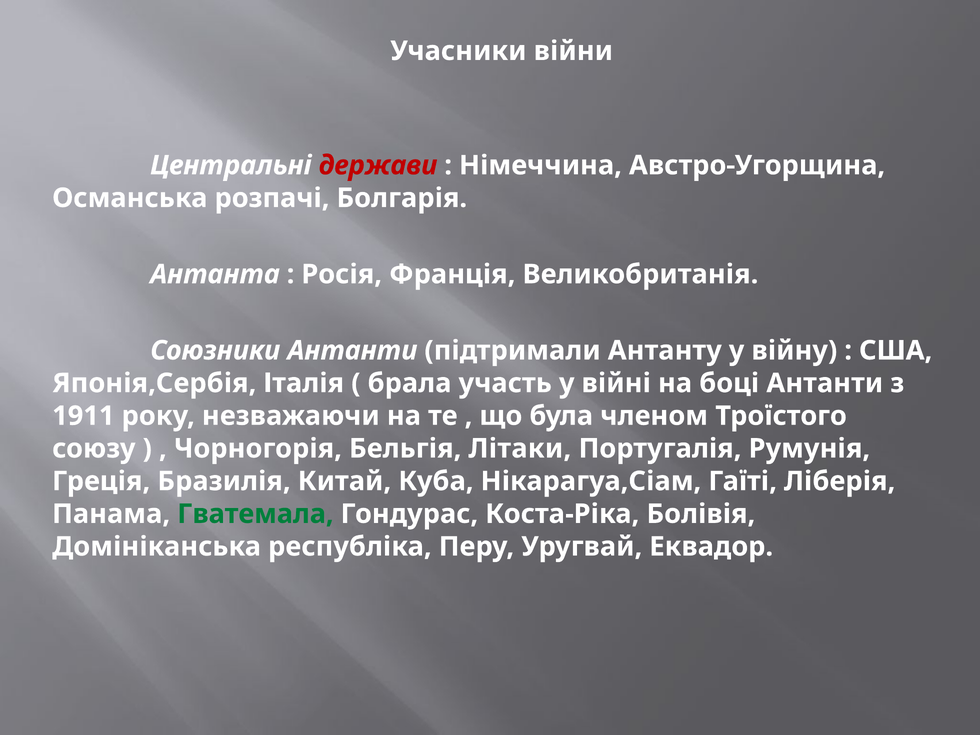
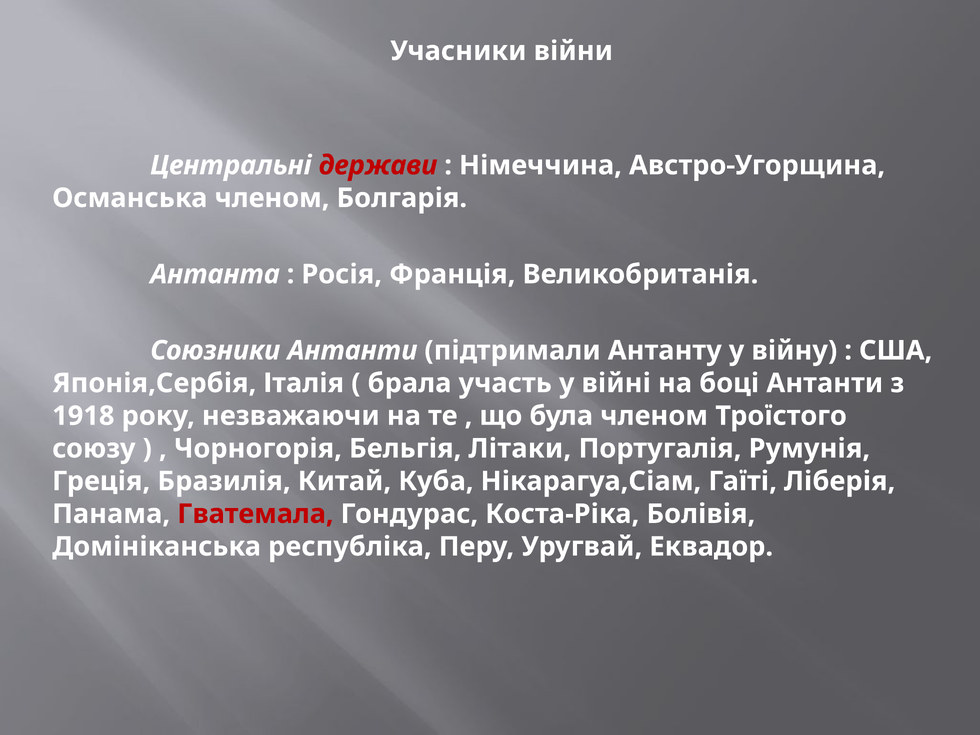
Османська розпачі: розпачі -> членом (272, 198)
1911: 1911 -> 1918 (83, 416)
Гватемала colour: green -> red (255, 514)
